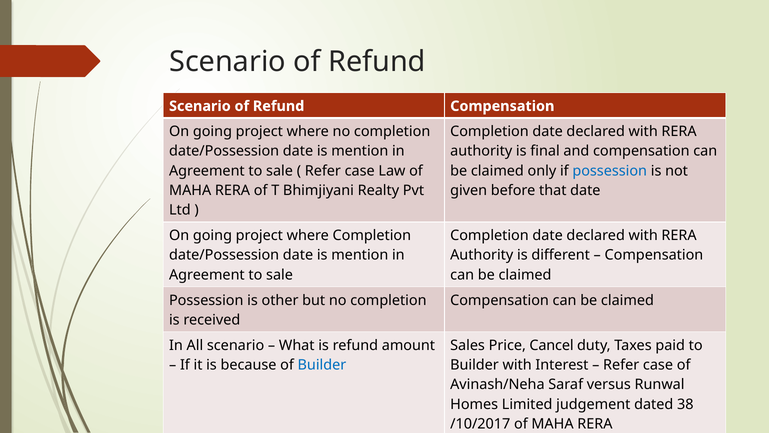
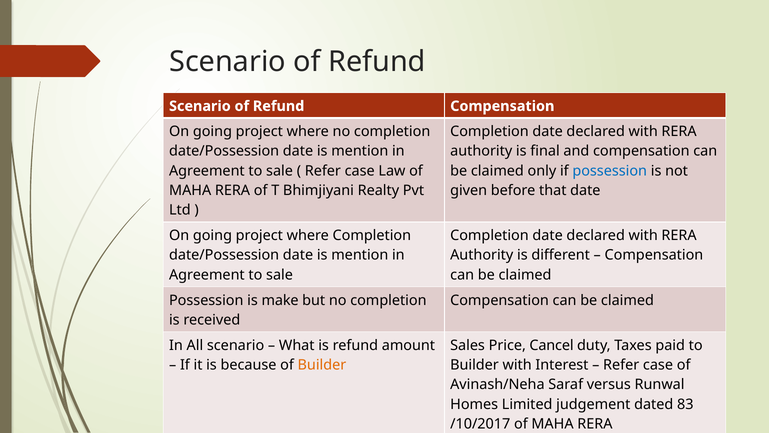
other: other -> make (280, 300)
Builder colour: blue -> orange (322, 365)
38: 38 -> 83 (685, 404)
